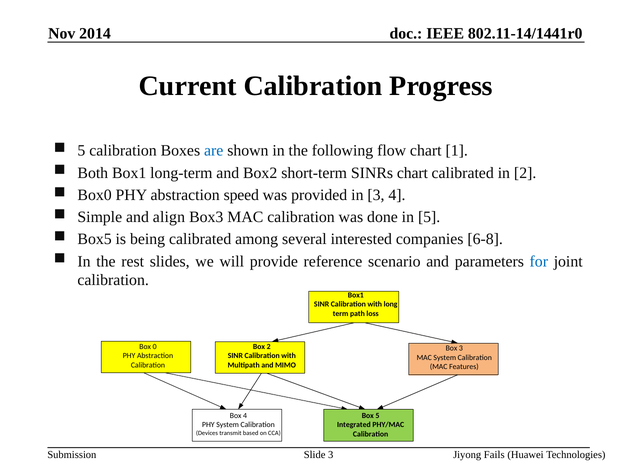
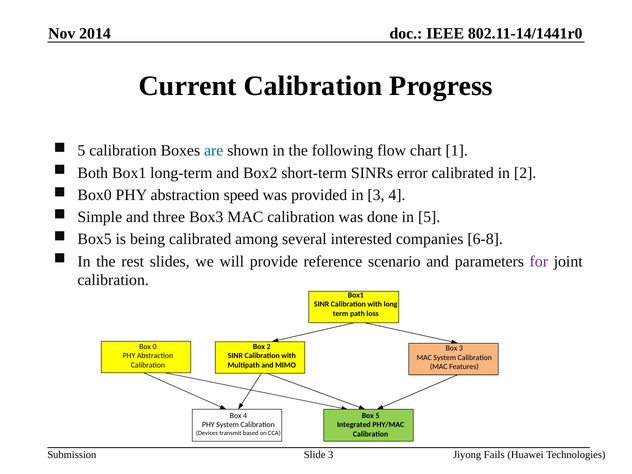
SINRs chart: chart -> error (412, 173)
align: align -> three (169, 217)
for colour: blue -> purple (539, 261)
